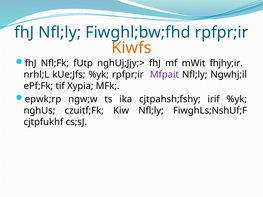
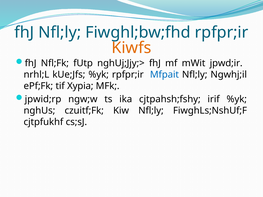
fhjhy;ir: fhjhy;ir -> jpwd;ir (226, 63)
Mfpait colour: purple -> blue (164, 75)
epwk;rp: epwk;rp -> jpwid;rp (43, 99)
